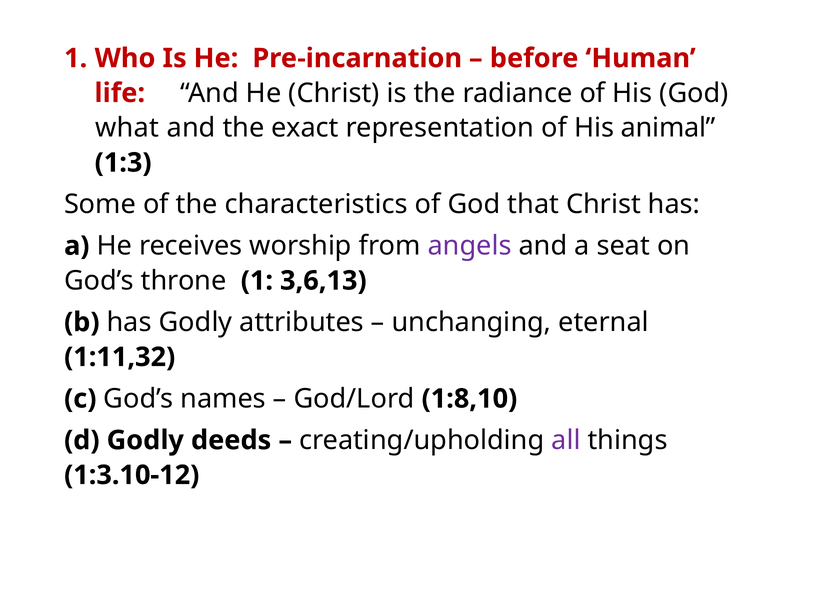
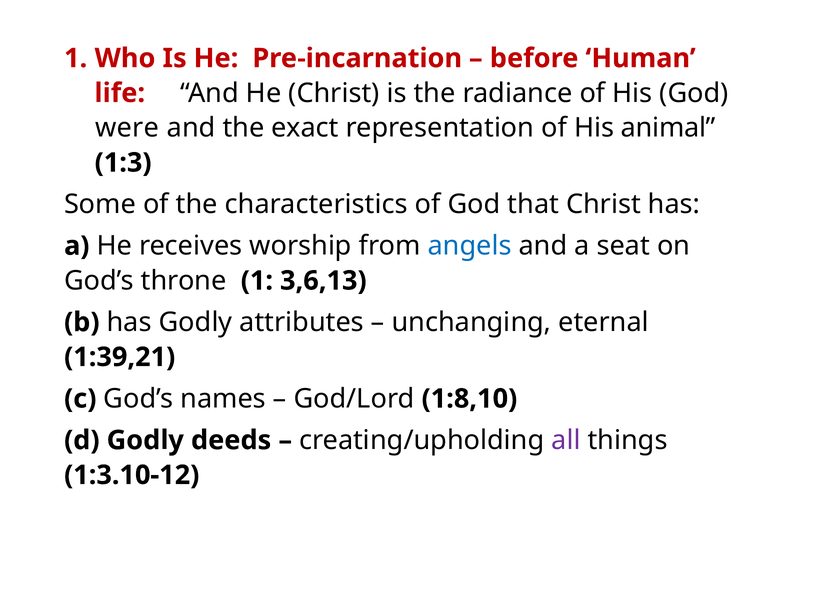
what: what -> were (127, 128)
angels colour: purple -> blue (470, 246)
1:11,32: 1:11,32 -> 1:39,21 (120, 357)
